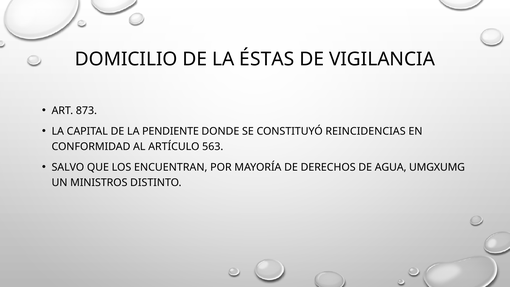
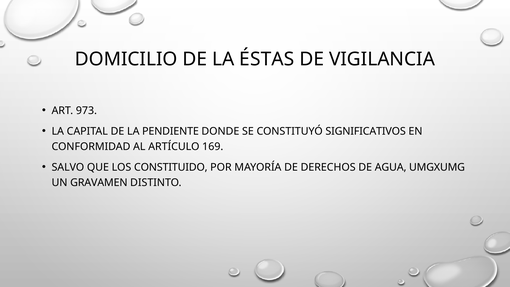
873: 873 -> 973 (86, 111)
REINCIDENCIAS: REINCIDENCIAS -> SIGNIFICATIVOS (366, 131)
563: 563 -> 169 (213, 147)
ENCUENTRAN: ENCUENTRAN -> CONSTITUIDO (171, 167)
MINISTROS: MINISTROS -> GRAVAMEN (99, 182)
